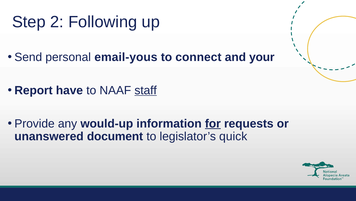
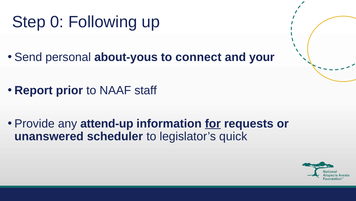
2: 2 -> 0 (57, 22)
email-yous: email-yous -> about-yous (126, 57)
have: have -> prior (69, 90)
staff underline: present -> none (146, 90)
would-up: would-up -> attend-up (107, 123)
document: document -> scheduler (115, 136)
